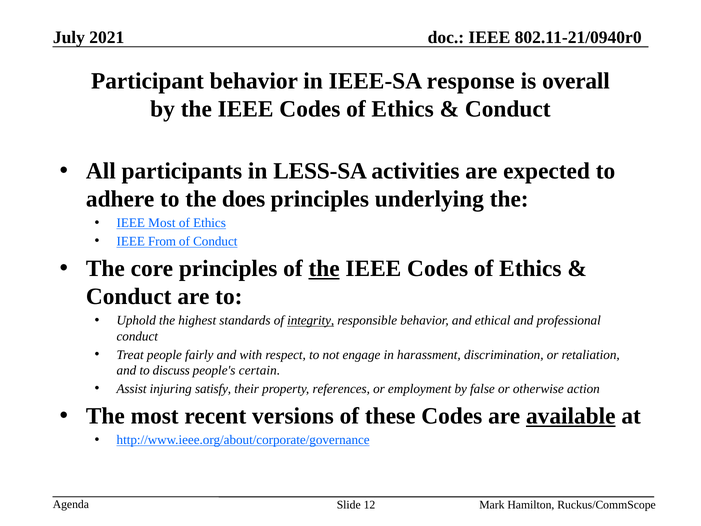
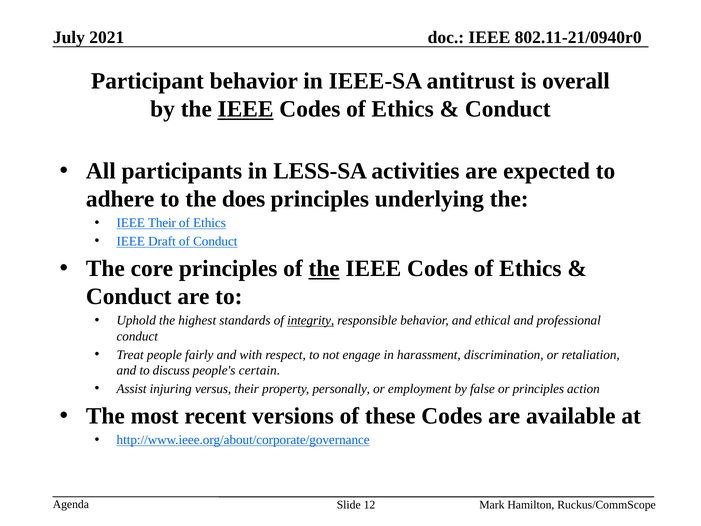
response: response -> antitrust (471, 81)
IEEE underline: none -> present (246, 109)
IEEE Most: Most -> Their (162, 223)
From: From -> Draft (162, 241)
satisfy: satisfy -> versus (213, 389)
references: references -> personally (341, 389)
or otherwise: otherwise -> principles (538, 389)
available underline: present -> none (571, 416)
